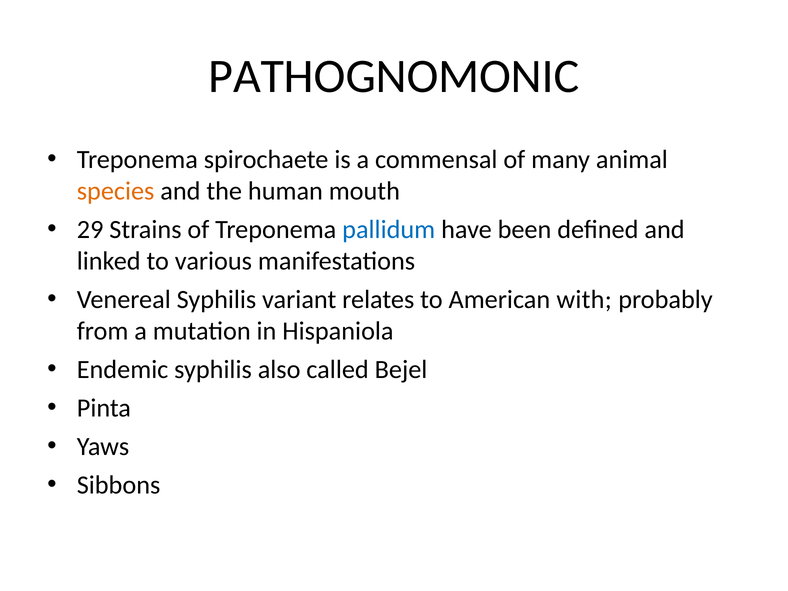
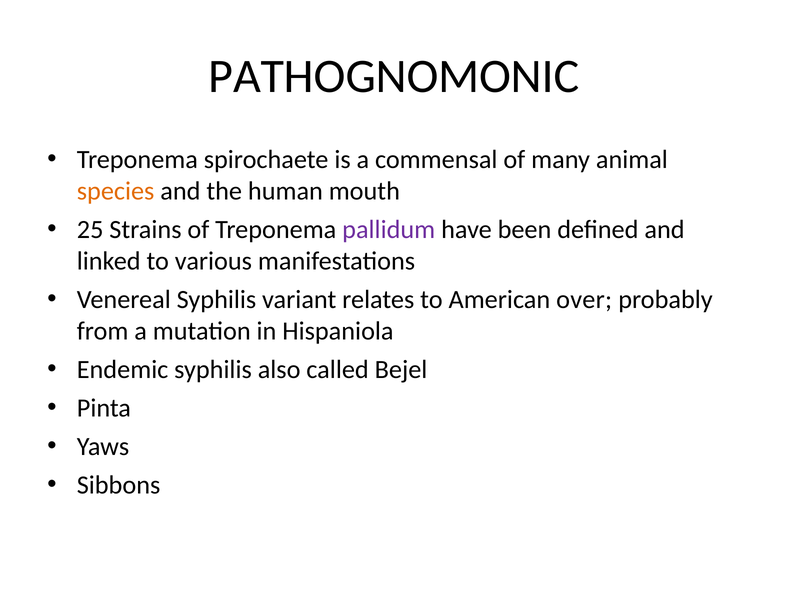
29: 29 -> 25 (90, 229)
pallidum colour: blue -> purple (389, 229)
with: with -> over (584, 300)
